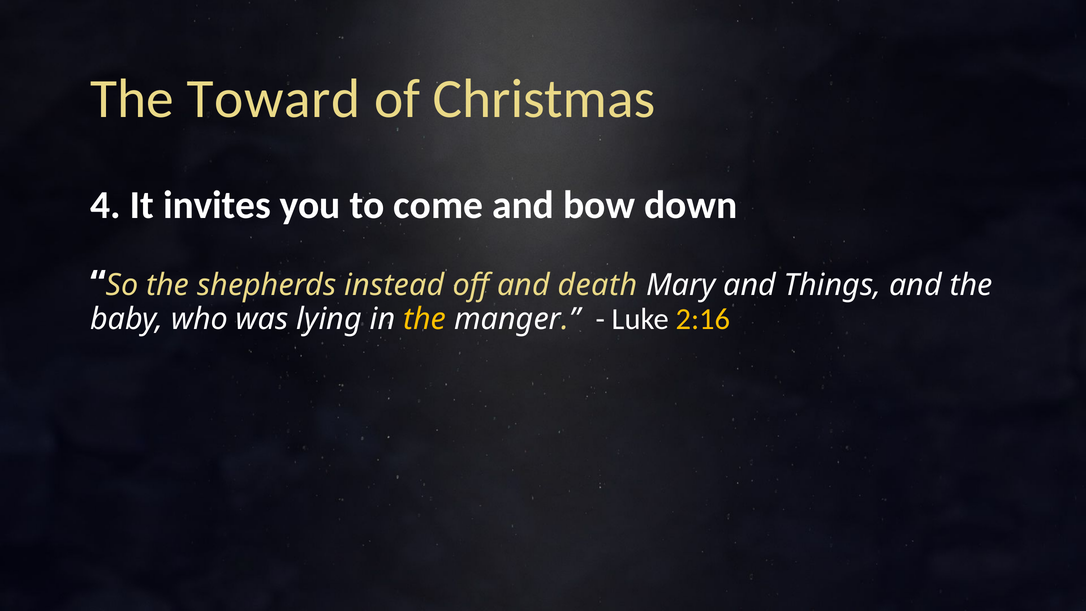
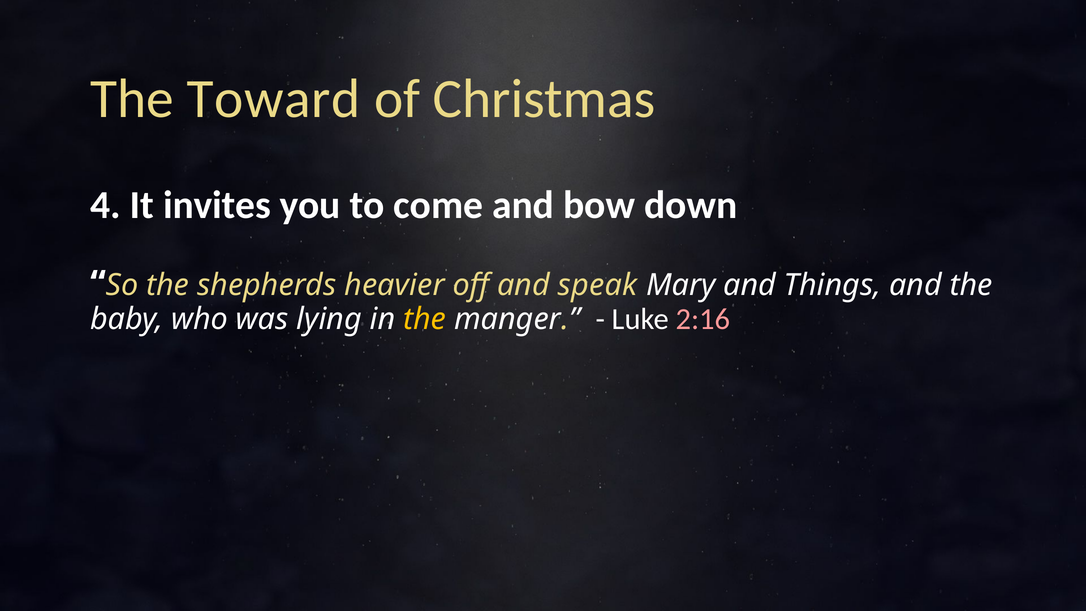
instead: instead -> heavier (394, 285)
death: death -> speak (598, 285)
2:16 colour: yellow -> pink (703, 319)
